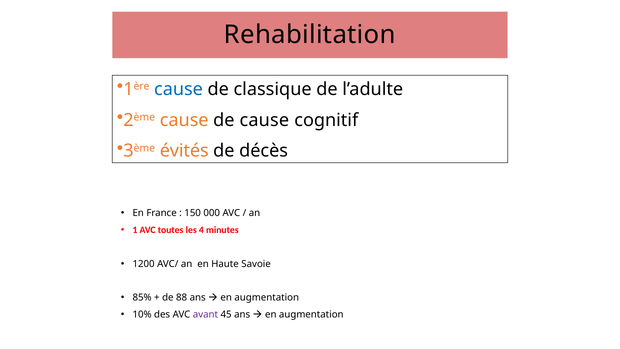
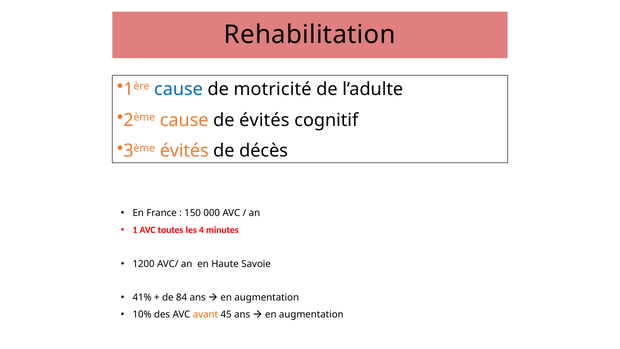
classique: classique -> motricité (273, 89)
de cause: cause -> évités (264, 120)
85%: 85% -> 41% (142, 297)
88: 88 -> 84 (182, 297)
avant colour: purple -> orange (205, 314)
